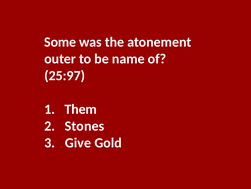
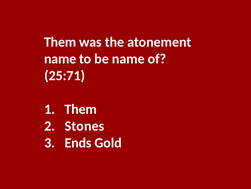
Some: Some -> Them (60, 42)
outer: outer -> name (60, 59)
25:97: 25:97 -> 25:71 (65, 75)
Give: Give -> Ends (78, 142)
